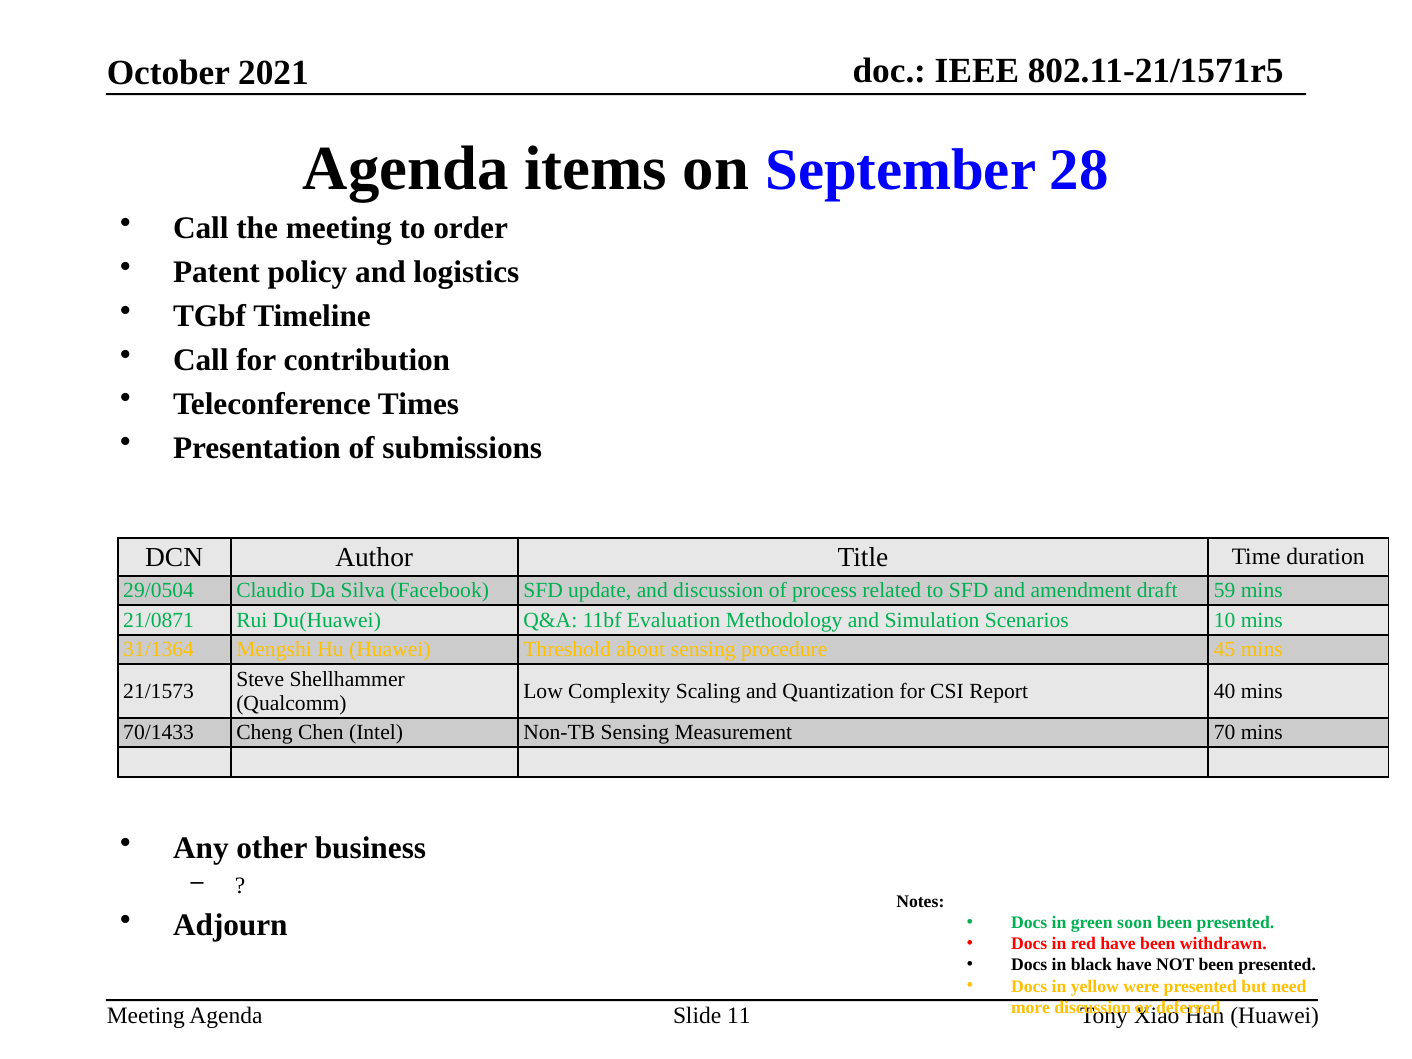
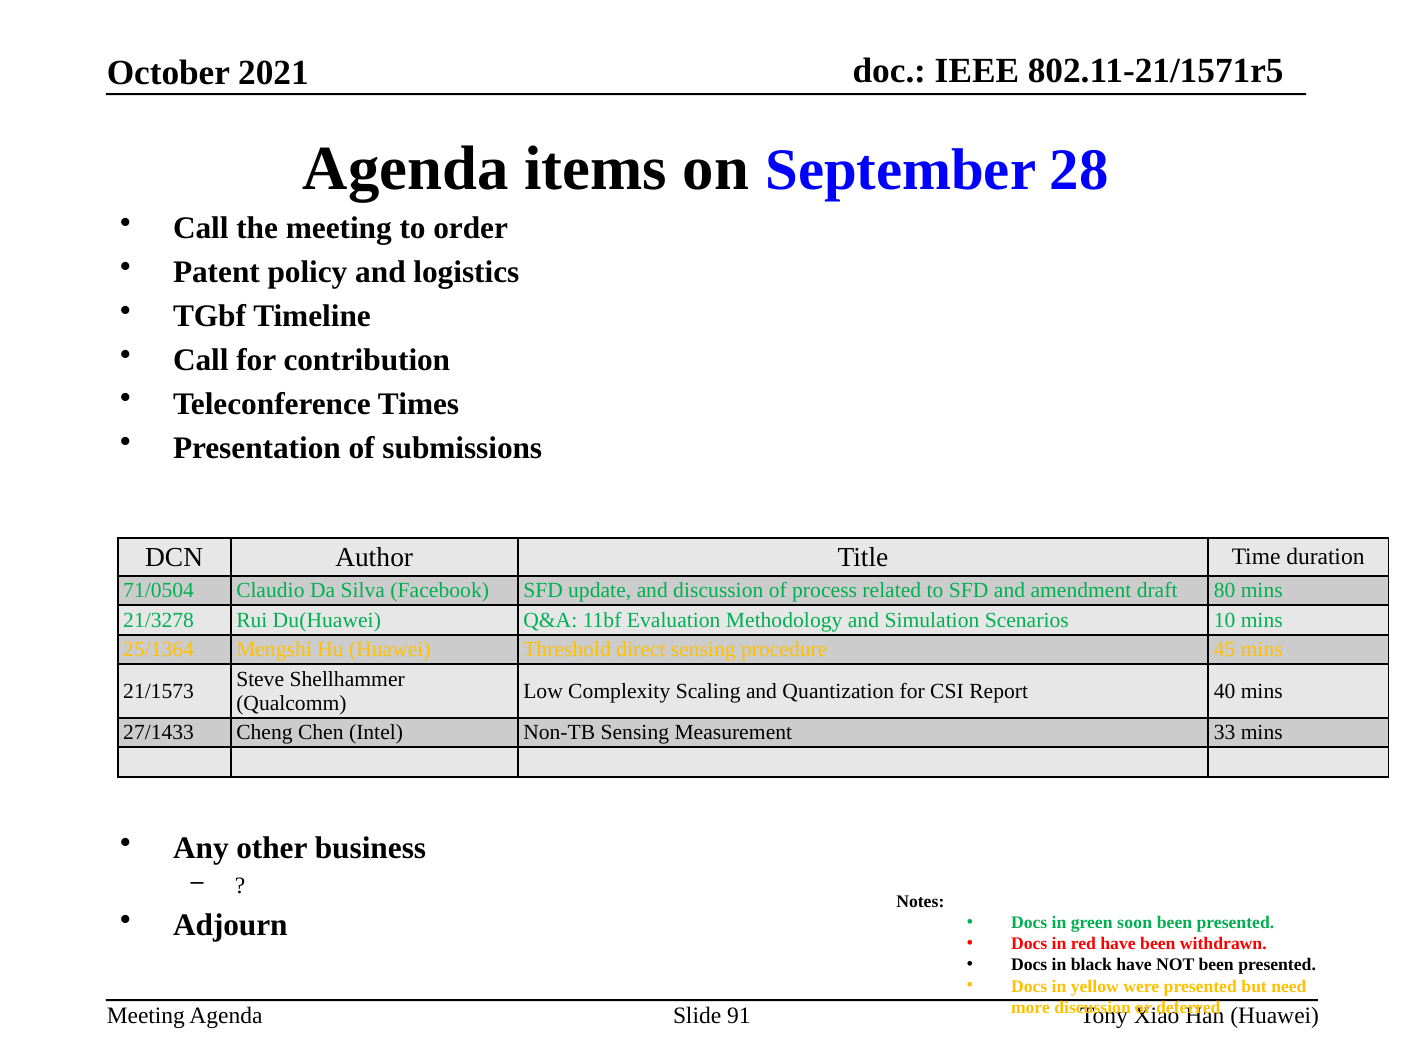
29/0504: 29/0504 -> 71/0504 (159, 591)
59: 59 -> 80 (1225, 591)
21/0871: 21/0871 -> 21/3278 (159, 620)
31/1364: 31/1364 -> 25/1364 (159, 650)
about: about -> direct (641, 650)
70/1433: 70/1433 -> 27/1433 (159, 733)
70: 70 -> 33 (1225, 733)
11: 11 -> 91 (739, 1016)
